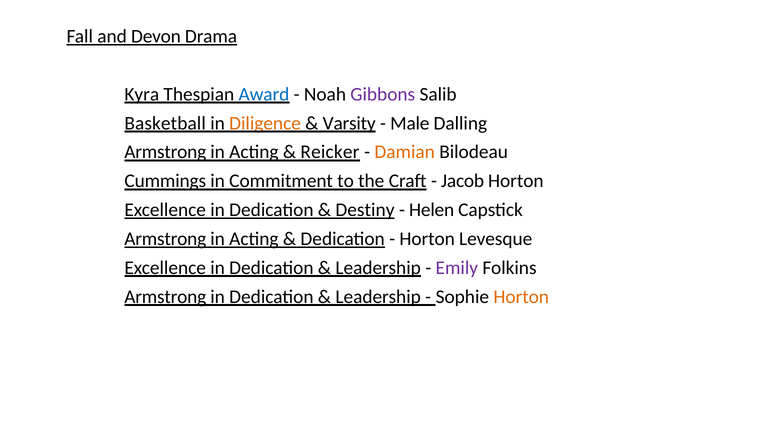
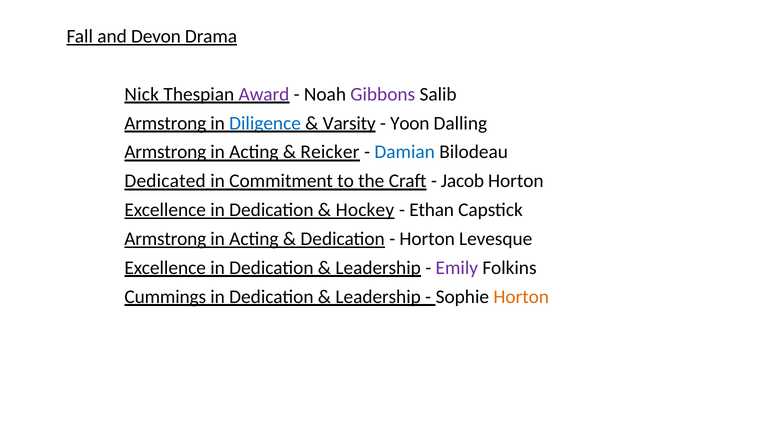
Kyra: Kyra -> Nick (142, 94)
Award colour: blue -> purple (264, 94)
Basketball: Basketball -> Armstrong (165, 123)
Diligence colour: orange -> blue (265, 123)
Male: Male -> Yoon (410, 123)
Damian colour: orange -> blue (405, 152)
Cummings: Cummings -> Dedicated (165, 181)
Destiny: Destiny -> Hockey (365, 210)
Helen: Helen -> Ethan (432, 210)
Armstrong: Armstrong -> Cummings (165, 297)
